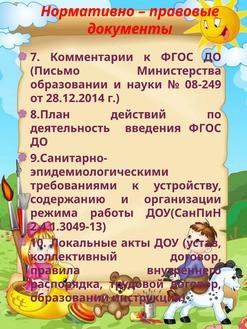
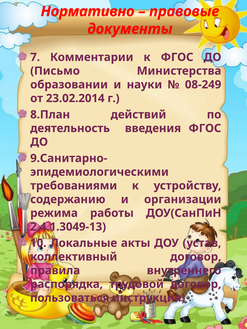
28.12.2014: 28.12.2014 -> 23.02.2014 (75, 98)
образовании: образовании -> пользоваться (70, 298)
